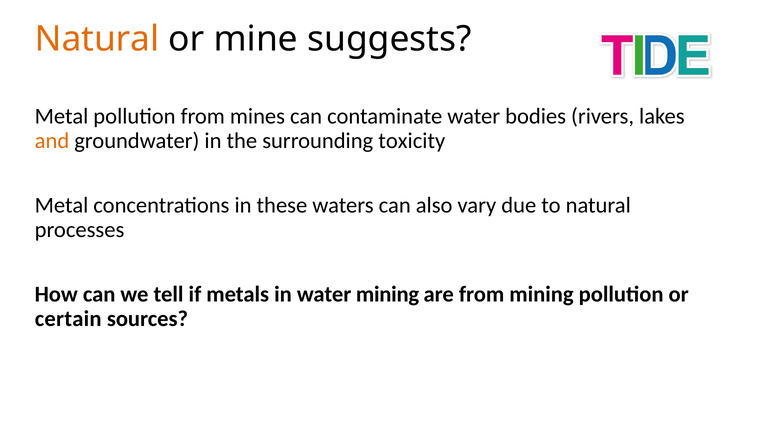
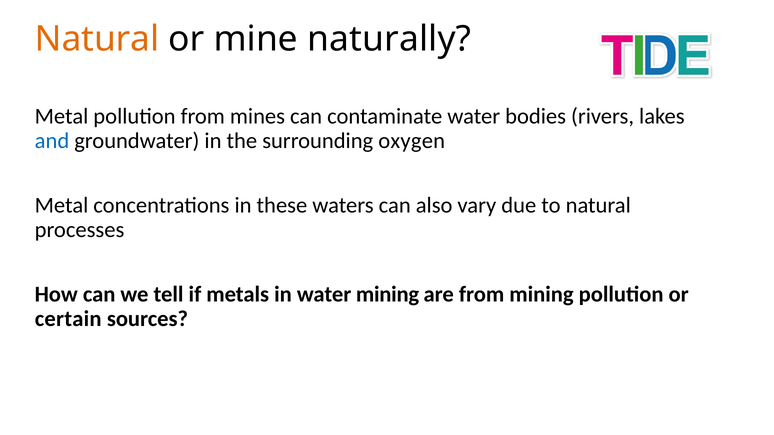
suggests: suggests -> naturally (389, 39)
and colour: orange -> blue (52, 141)
toxicity: toxicity -> oxygen (412, 141)
